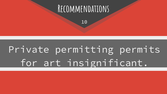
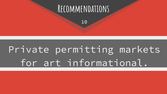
permits: permits -> markets (140, 49)
insignificant: insignificant -> informational (108, 63)
